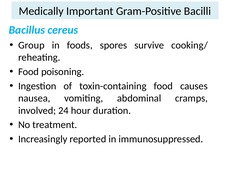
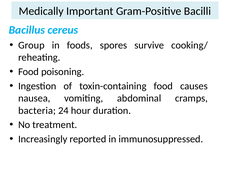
involved: involved -> bacteria (37, 111)
